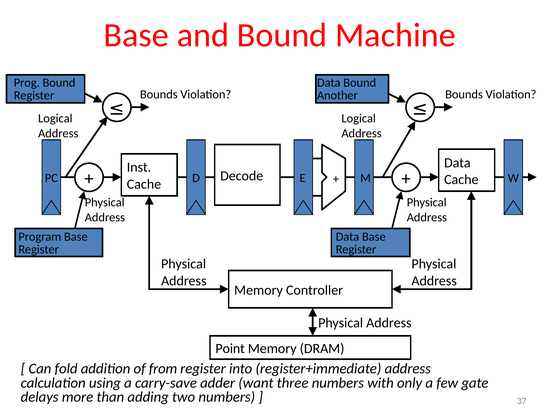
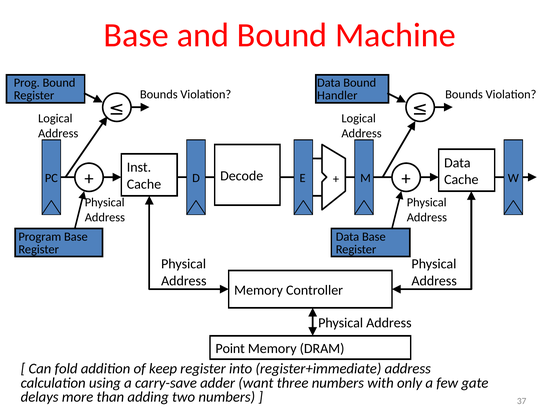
Another: Another -> Handler (337, 95)
from: from -> keep (163, 369)
